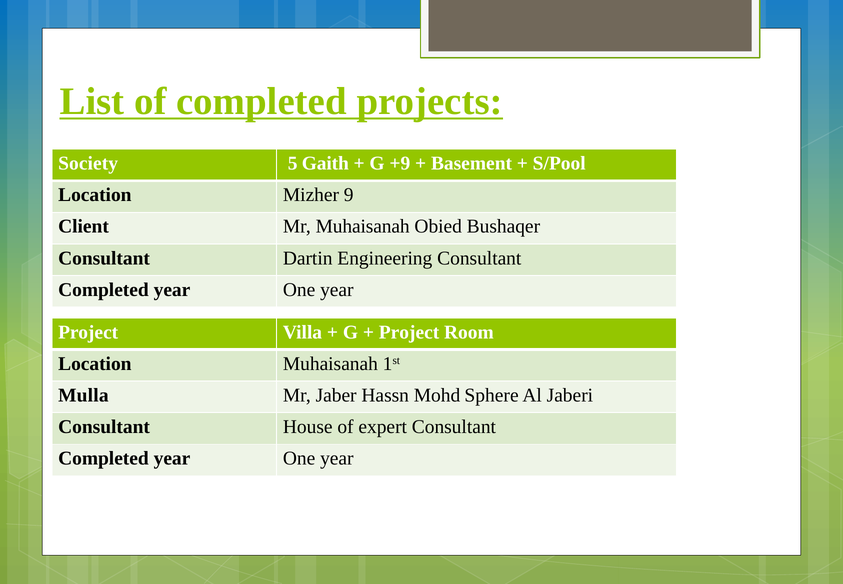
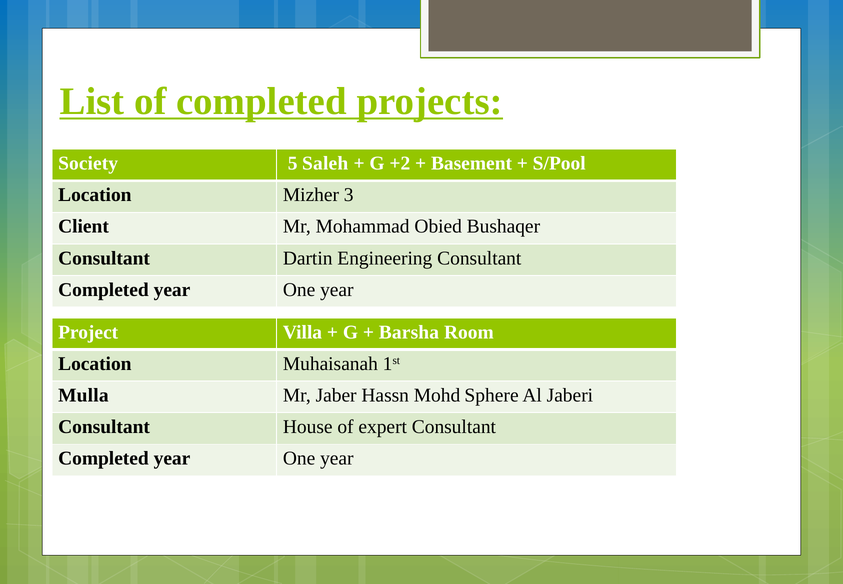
Gaith: Gaith -> Saleh (325, 163)
+9: +9 -> +2 (400, 163)
9: 9 -> 3 (349, 195)
Mr Muhaisanah: Muhaisanah -> Mohammad (363, 226)
Project: Project -> Barsha (409, 332)
